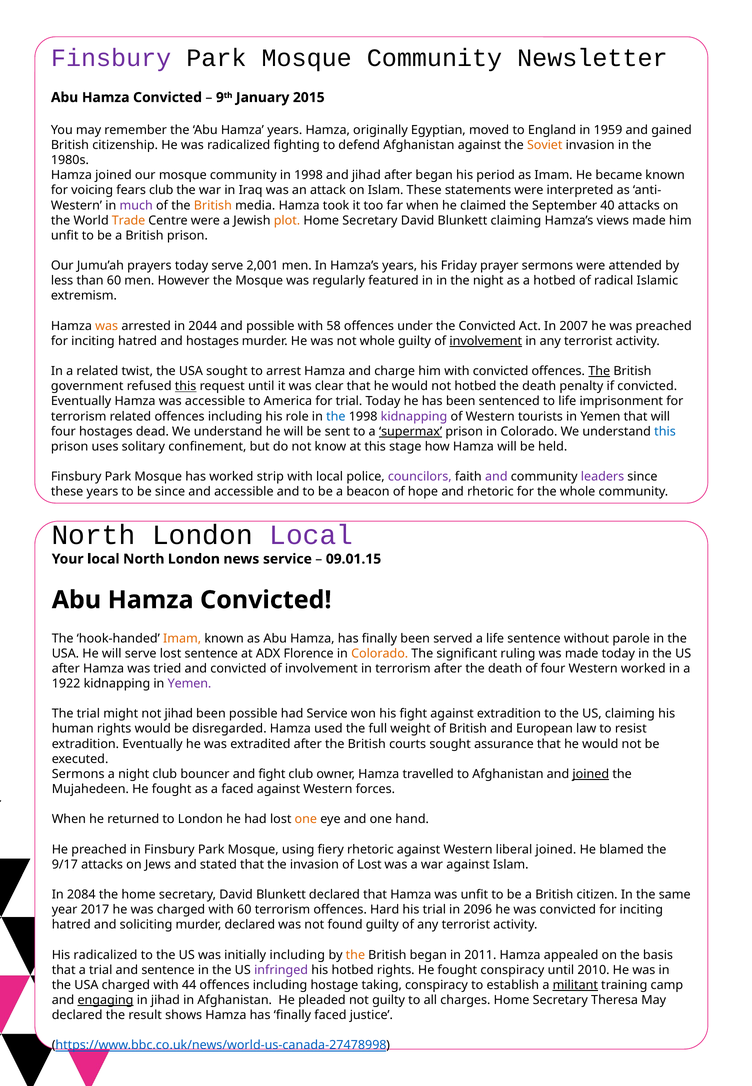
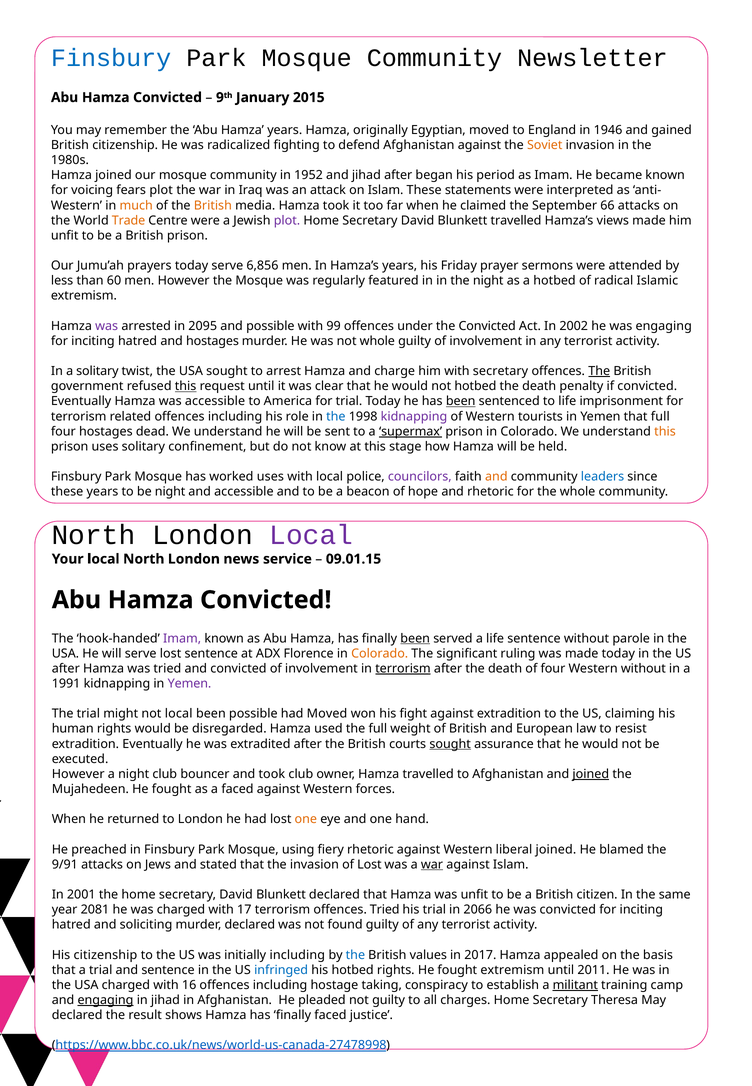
Finsbury colour: purple -> blue (111, 58)
1959: 1959 -> 1946 (608, 130)
in 1998: 1998 -> 1952 (309, 175)
fears club: club -> plot (161, 190)
much colour: purple -> orange (136, 205)
40: 40 -> 66 (607, 205)
plot colour: orange -> purple (287, 221)
Blunkett claiming: claiming -> travelled (516, 221)
2,001: 2,001 -> 6,856 (262, 266)
was colour: orange -> purple (107, 326)
2044: 2044 -> 2095 (203, 326)
58: 58 -> 99 (334, 326)
2007: 2007 -> 2002 (574, 326)
was preached: preached -> engaging (664, 326)
involvement underline: present -> none (486, 341)
a related: related -> solitary (97, 371)
with convicted: convicted -> secretary (501, 371)
been underline: none -> present (461, 402)
that will: will -> full (660, 417)
this colour: blue -> orange (665, 432)
worked strip: strip -> uses (270, 477)
and colour: purple -> orange (496, 477)
leaders colour: purple -> blue (603, 477)
be since: since -> night (170, 492)
Imam colour: orange -> purple (182, 639)
been underline: none -> present (415, 639)
terrorism underline: none -> present (403, 669)
Western worked: worked -> without (643, 669)
1922: 1922 -> 1991 (66, 684)
not jihad: jihad -> local (179, 714)
had Service: Service -> Moved (327, 714)
sought underline: none -> present (450, 744)
Sermons: Sermons -> However (78, 774)
and fight: fight -> took (272, 774)
9/17: 9/17 -> 9/91 (65, 865)
war underline: none -> present (432, 865)
2084: 2084 -> 2001 (81, 895)
2017: 2017 -> 2081 (95, 910)
with 60: 60 -> 17 (244, 910)
offences Hard: Hard -> Tried (385, 910)
2096: 2096 -> 2066 (478, 910)
His radicalized: radicalized -> citizenship (105, 955)
the colour: orange -> blue (355, 955)
British began: began -> values (428, 955)
2011: 2011 -> 2017 (480, 955)
infringed colour: purple -> blue (281, 970)
fought conspiracy: conspiracy -> extremism (512, 970)
2010: 2010 -> 2011 (593, 970)
44: 44 -> 16 (189, 985)
